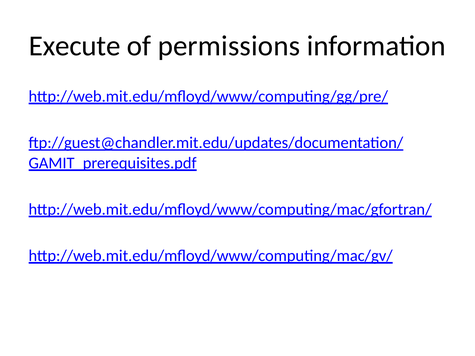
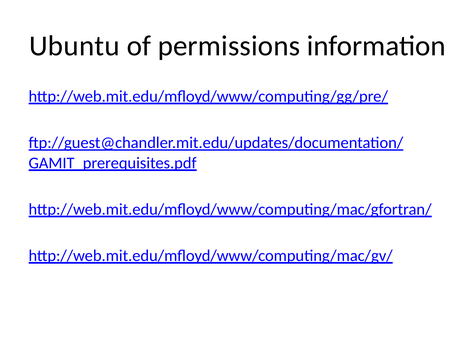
Execute: Execute -> Ubuntu (74, 46)
